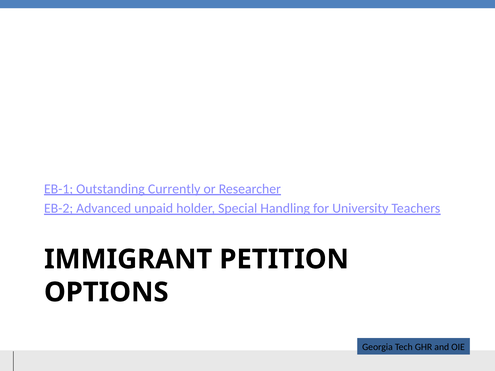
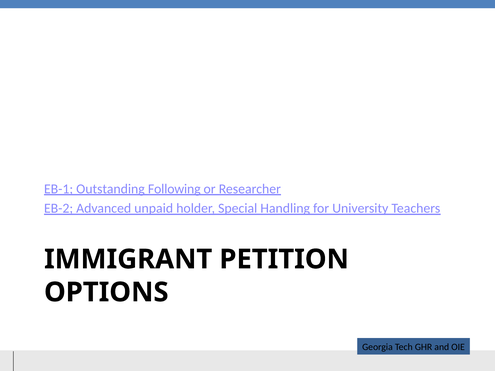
Currently: Currently -> Following (174, 189)
